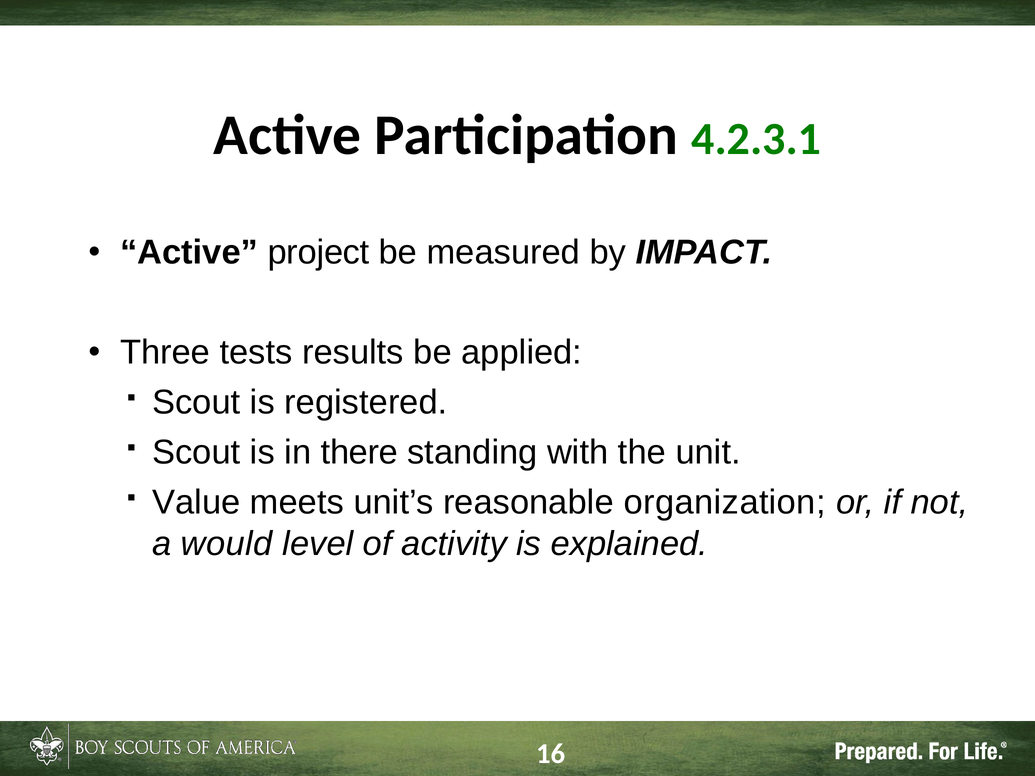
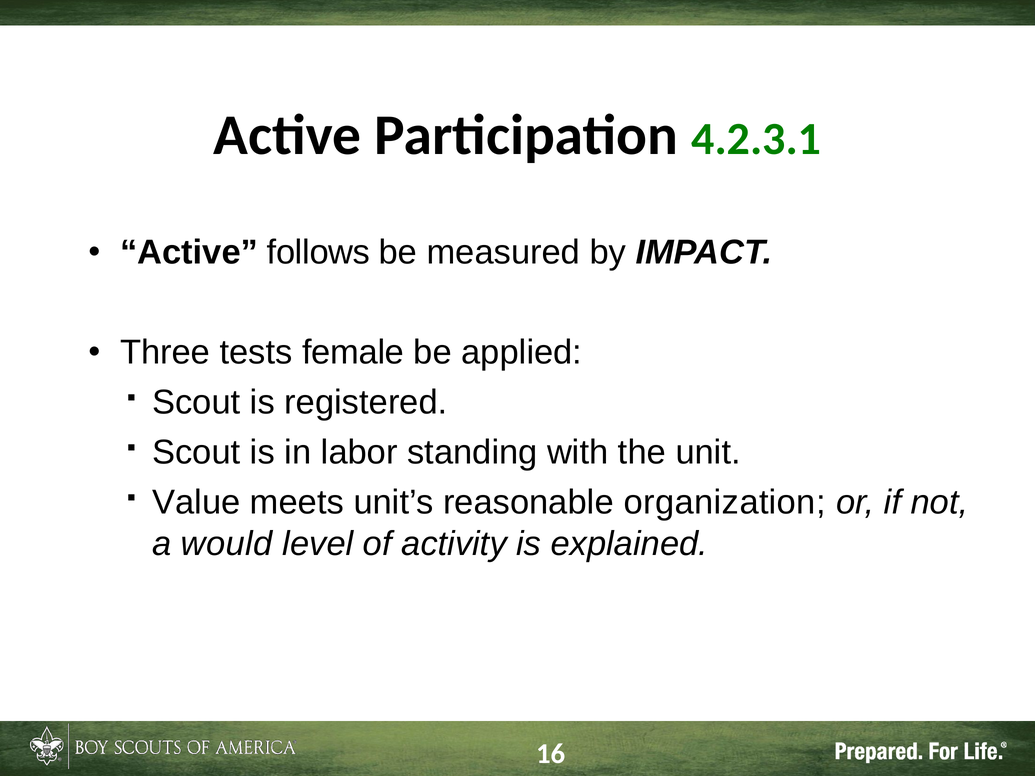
project: project -> follows (319, 252)
results: results -> female (353, 353)
there: there -> labor (359, 453)
